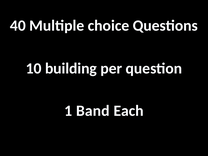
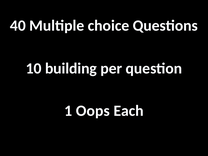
Band: Band -> Oops (93, 111)
